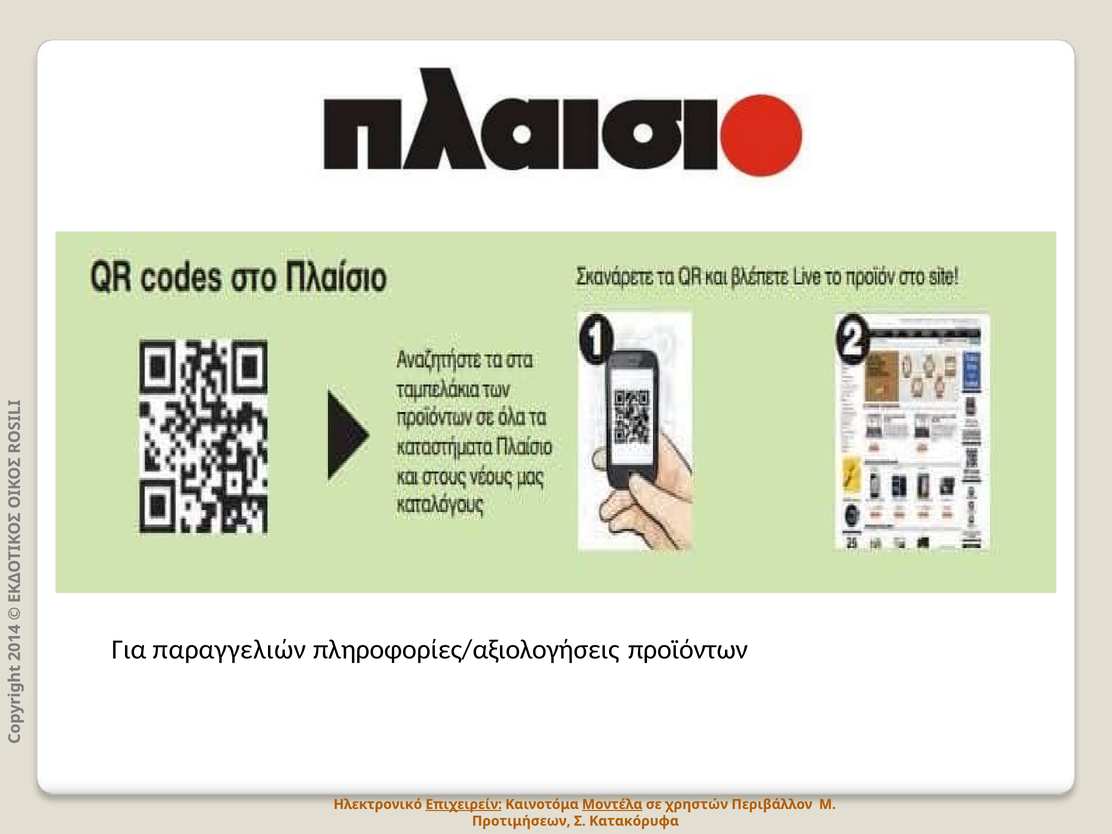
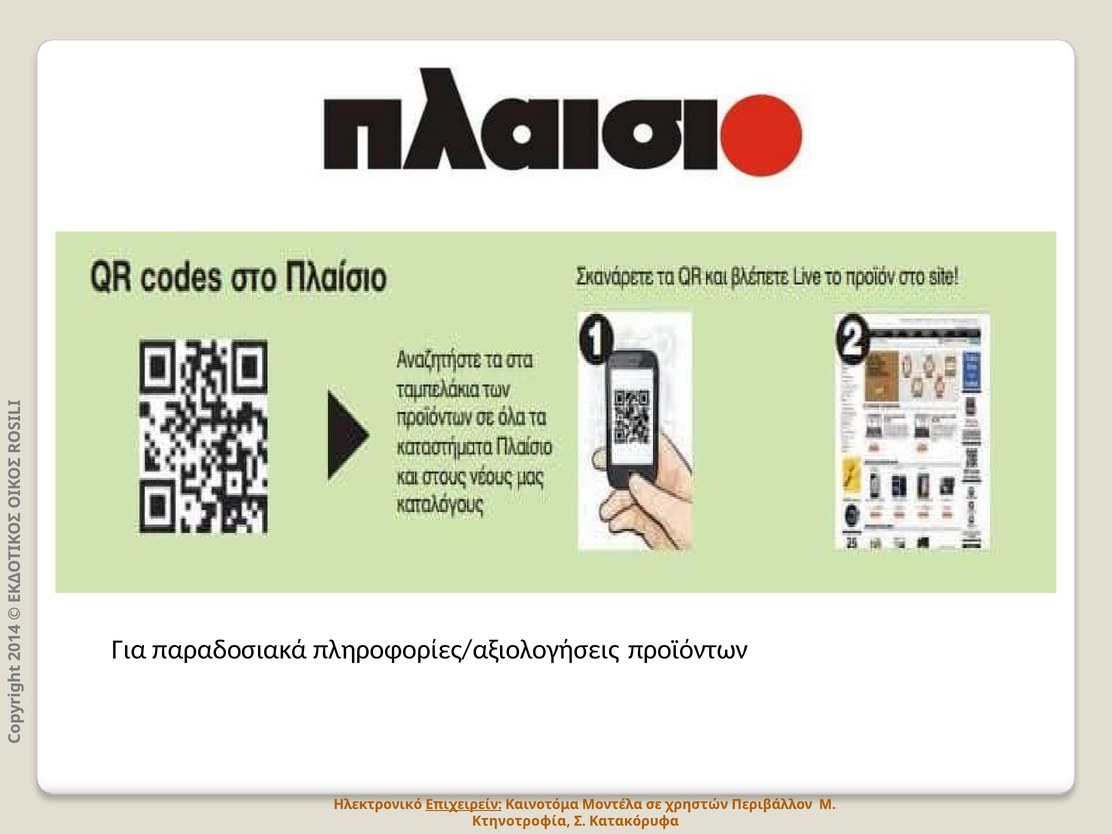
παραγγελιών: παραγγελιών -> παραδοσιακά (230, 650)
Μοντέλα underline: present -> none (612, 804)
Προτιμήσεων: Προτιμήσεων -> Κτηνοτροφία (521, 821)
